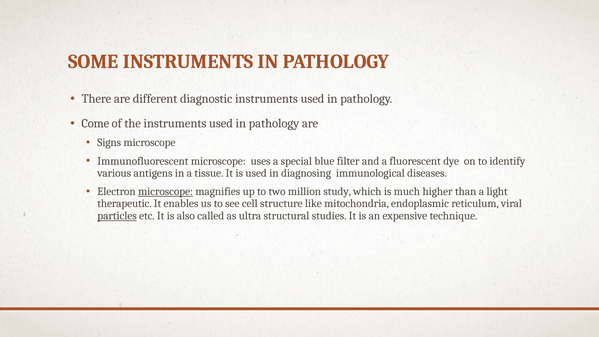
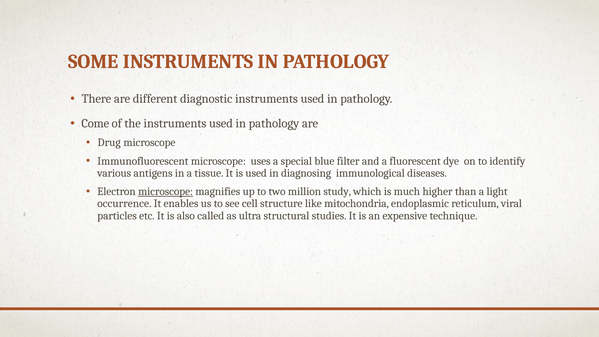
Signs: Signs -> Drug (109, 143)
therapeutic: therapeutic -> occurrence (124, 204)
particles underline: present -> none (117, 216)
